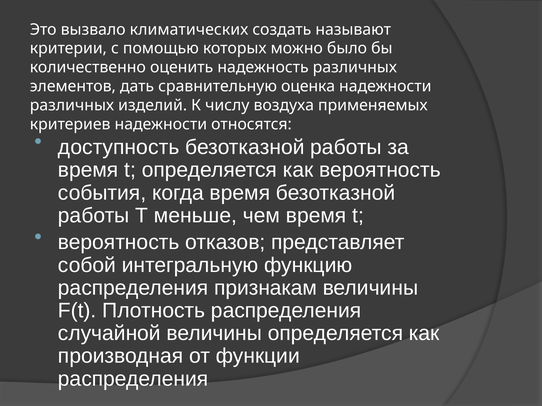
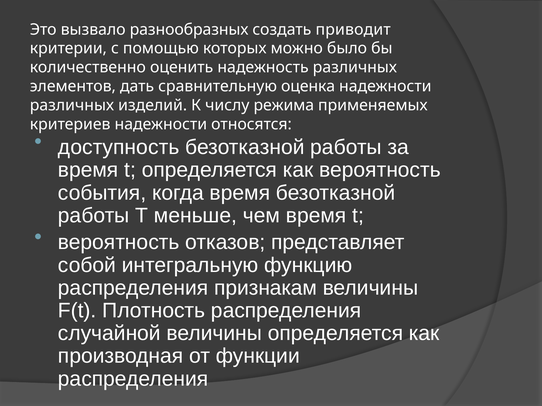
климатических: климатических -> разнообразных (189, 30)
называют: называют -> приводит (353, 30)
воздуха: воздуха -> режима (284, 105)
